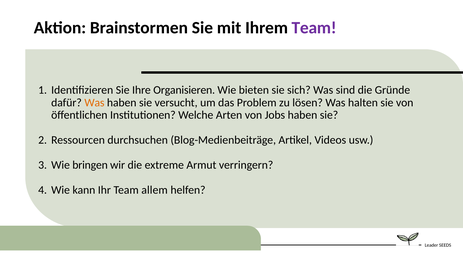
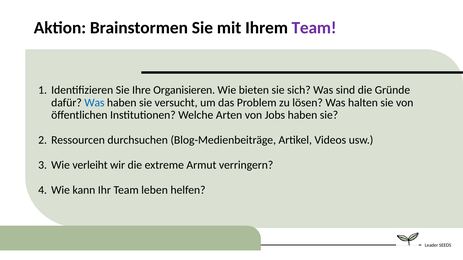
Was colour: orange -> blue (94, 103)
bringen: bringen -> verleiht (90, 165)
allem: allem -> leben (155, 190)
